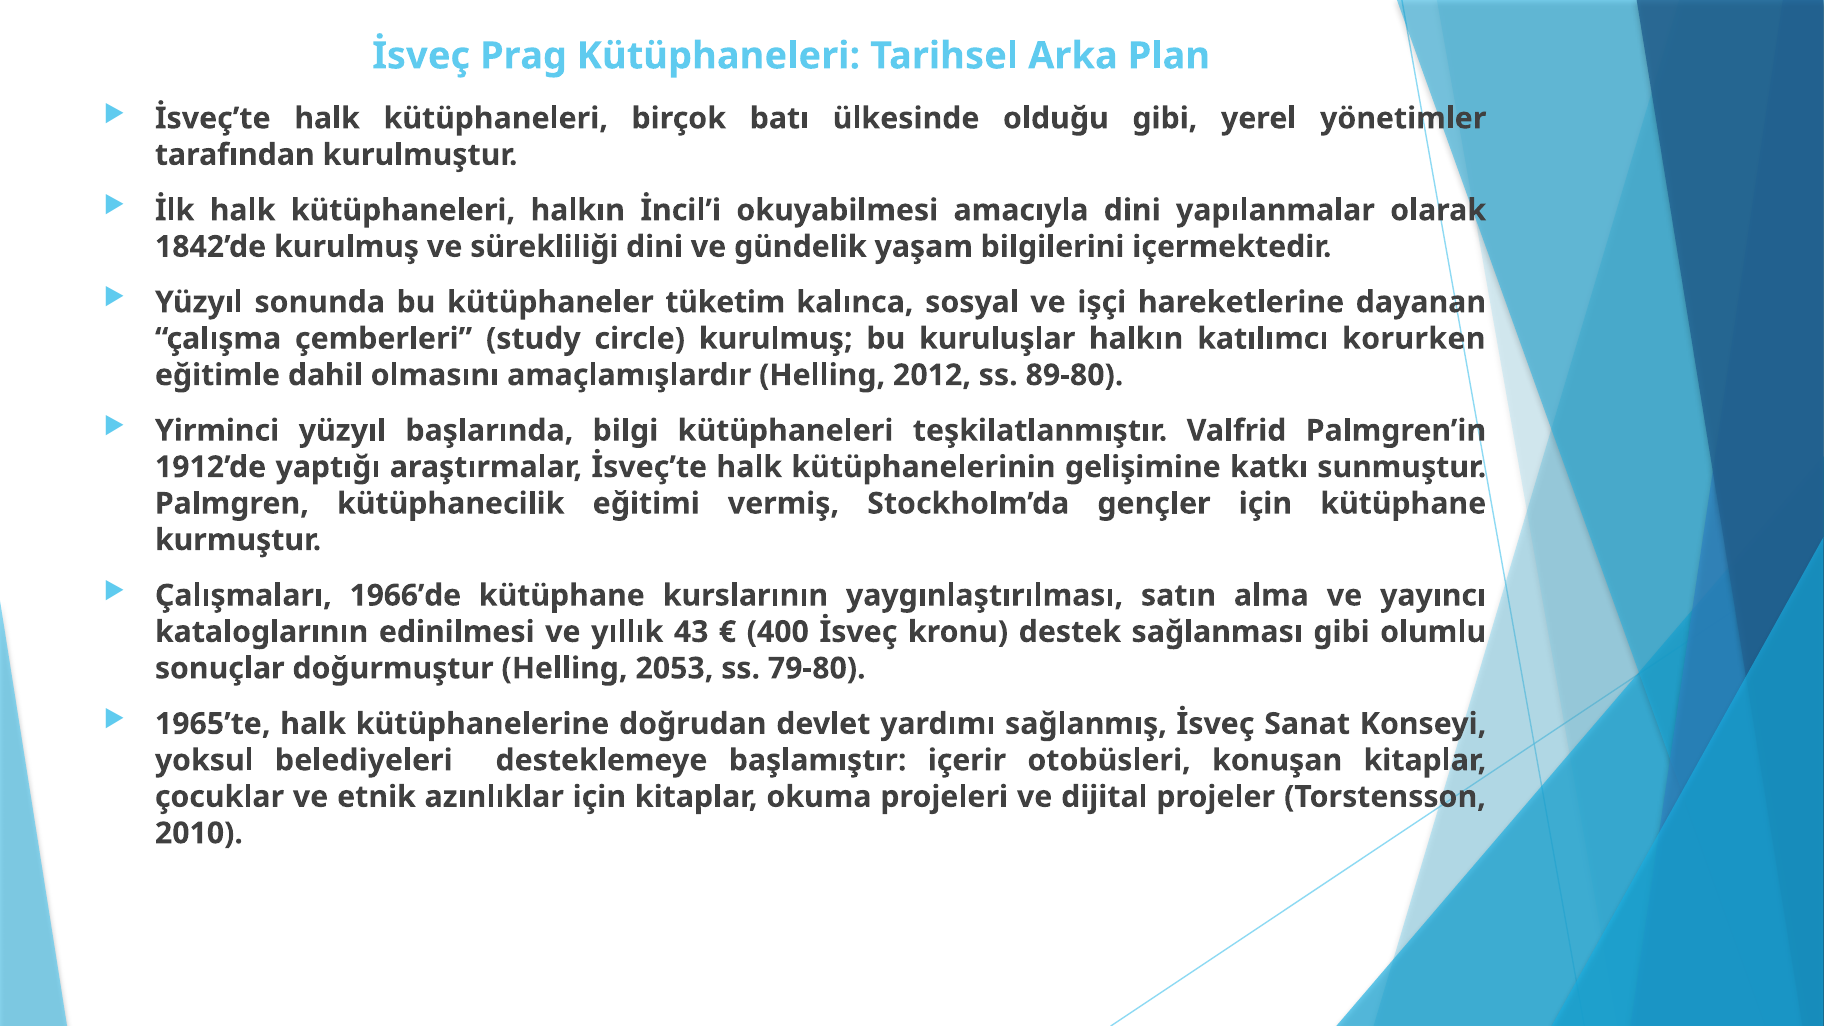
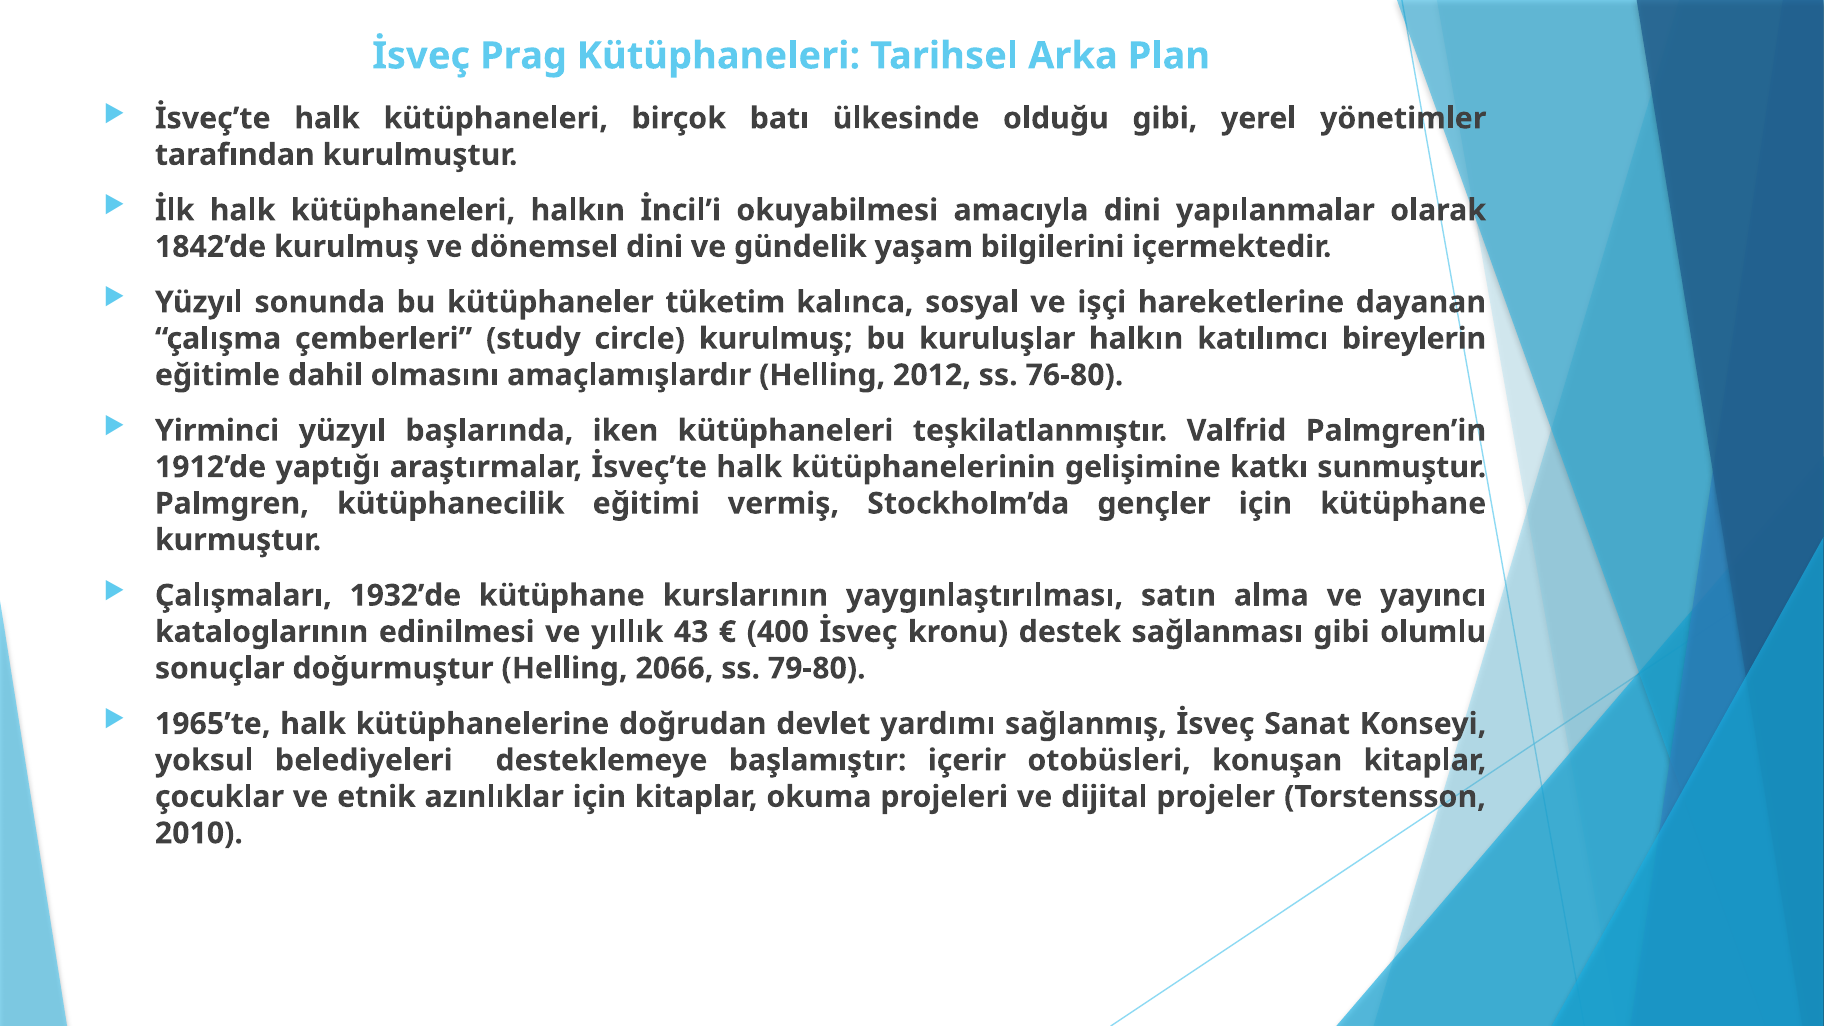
sürekliliği: sürekliliği -> dönemsel (544, 247)
korurken: korurken -> bireylerin (1414, 339)
89-80: 89-80 -> 76-80 (1074, 375)
bilgi: bilgi -> iken (625, 431)
1966’de: 1966’de -> 1932’de (405, 595)
2053: 2053 -> 2066 (674, 668)
